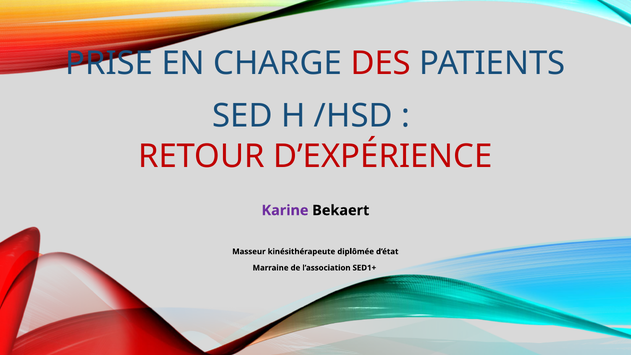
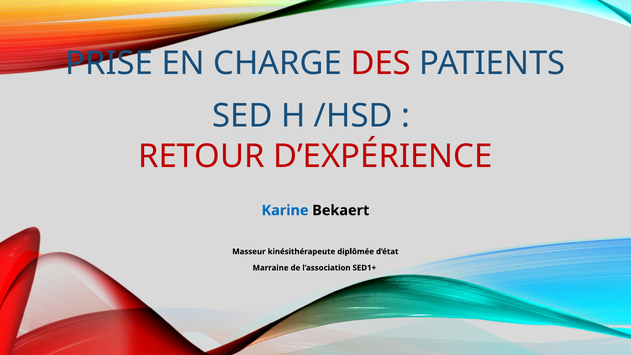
Karine colour: purple -> blue (285, 210)
